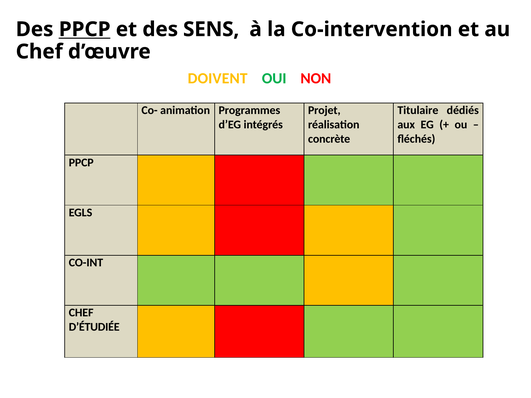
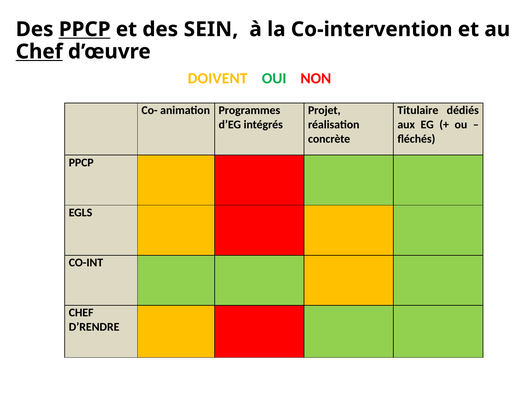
SENS: SENS -> SEIN (211, 29)
Chef underline: none -> present (39, 52)
D’ÉTUDIÉE: D’ÉTUDIÉE -> D’RENDRE (94, 327)
